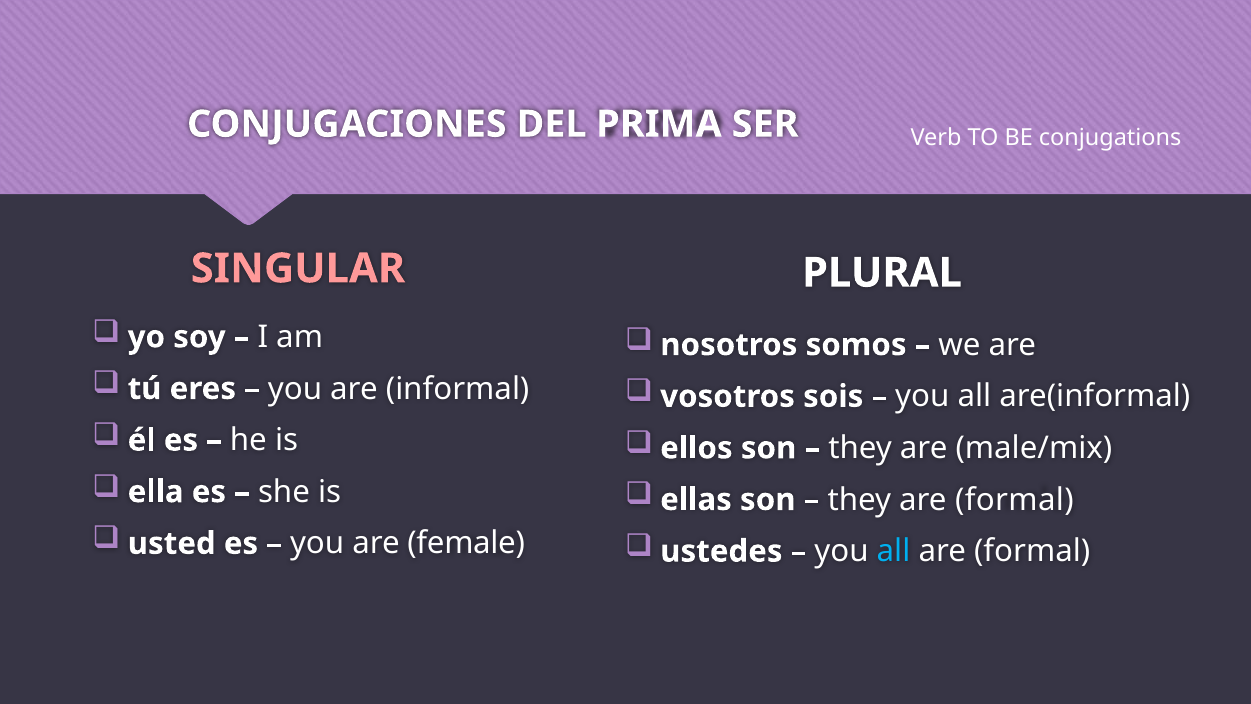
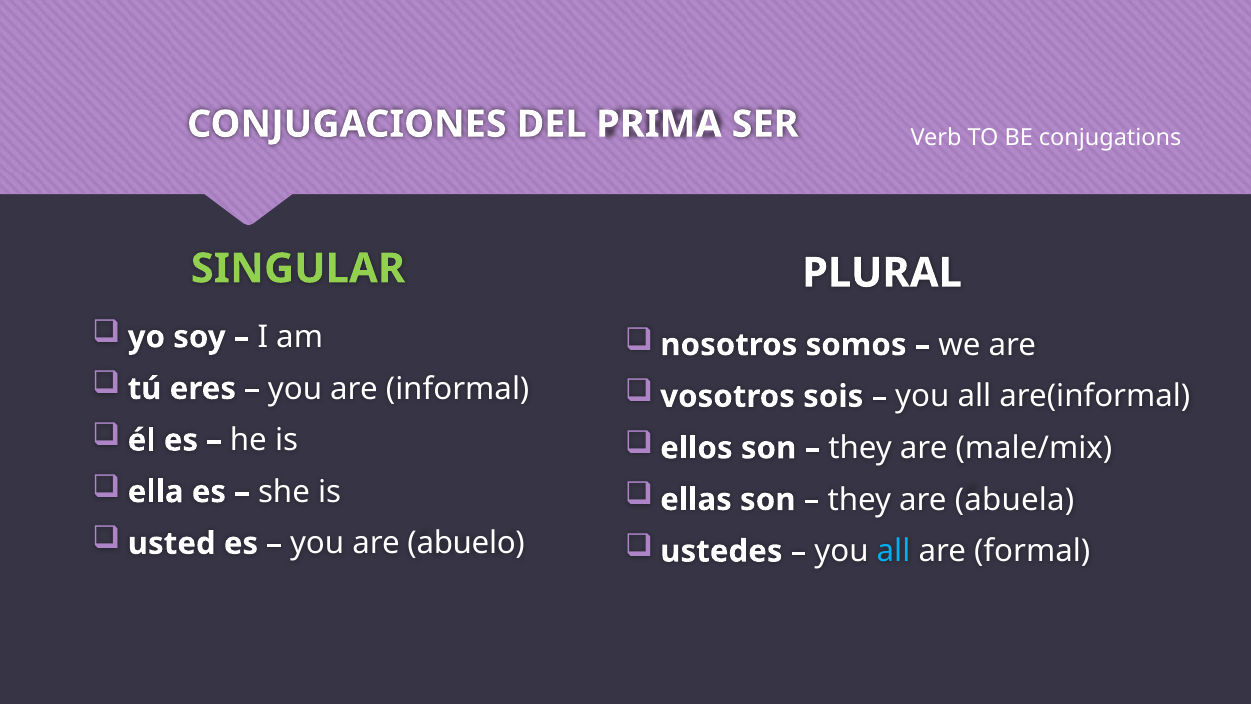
SINGULAR colour: pink -> light green (298, 268)
they are formal: formal -> abuela (1015, 500)
female: female -> abuelo (466, 543)
